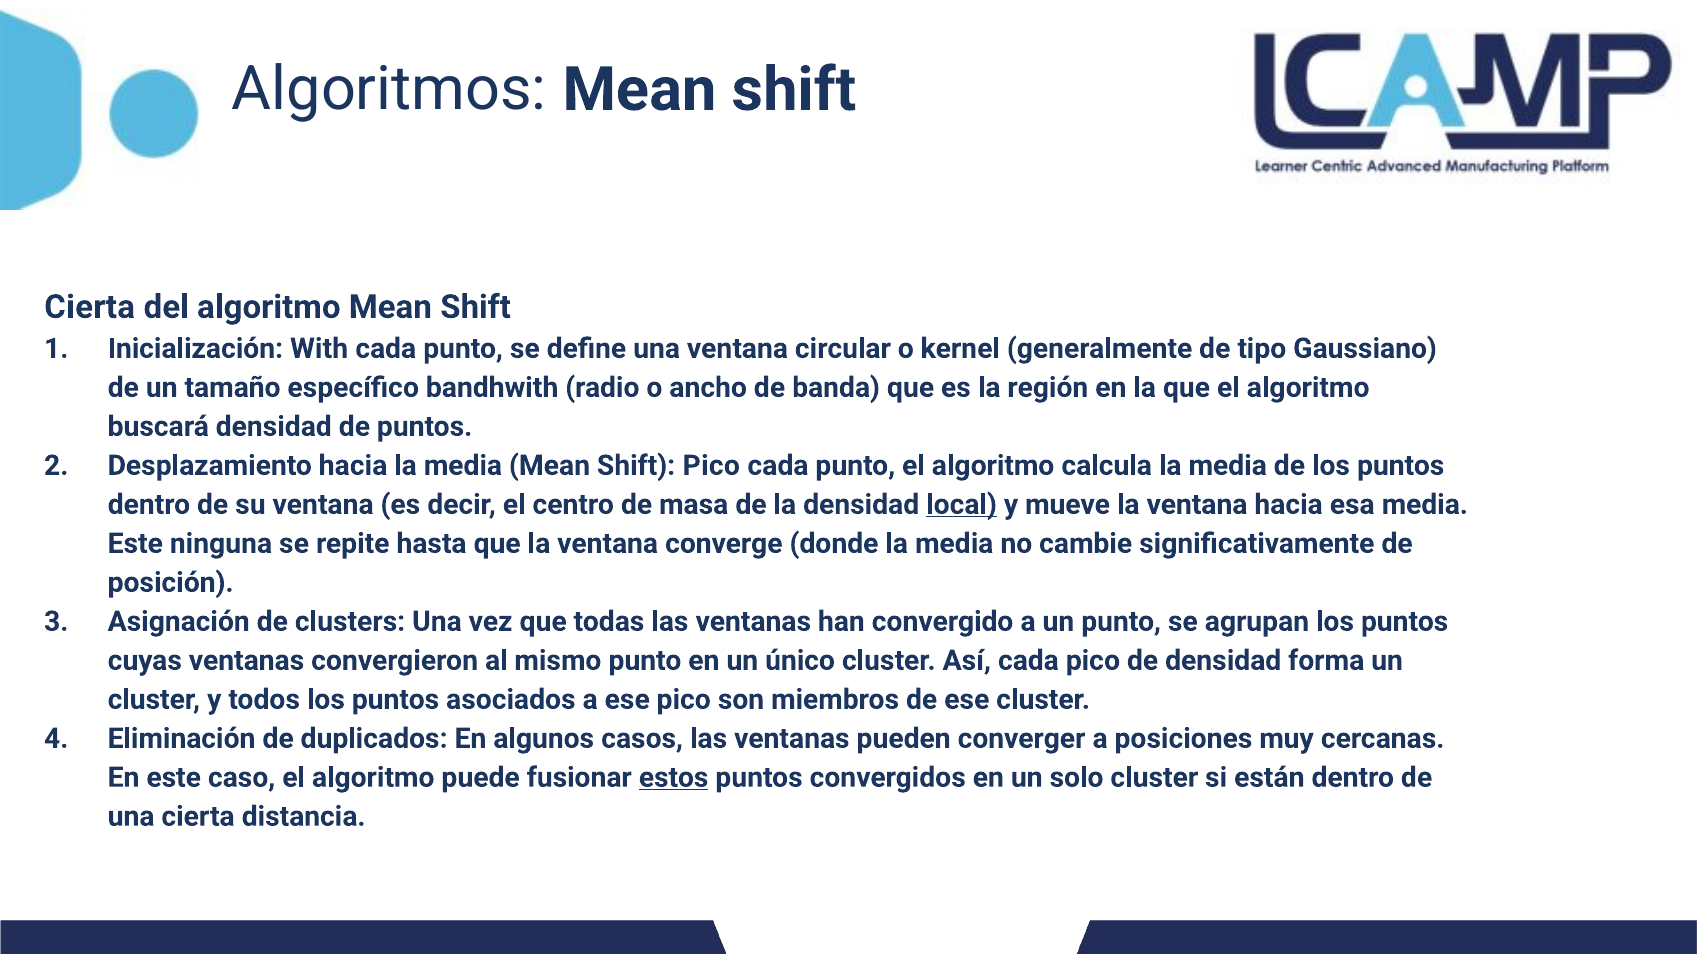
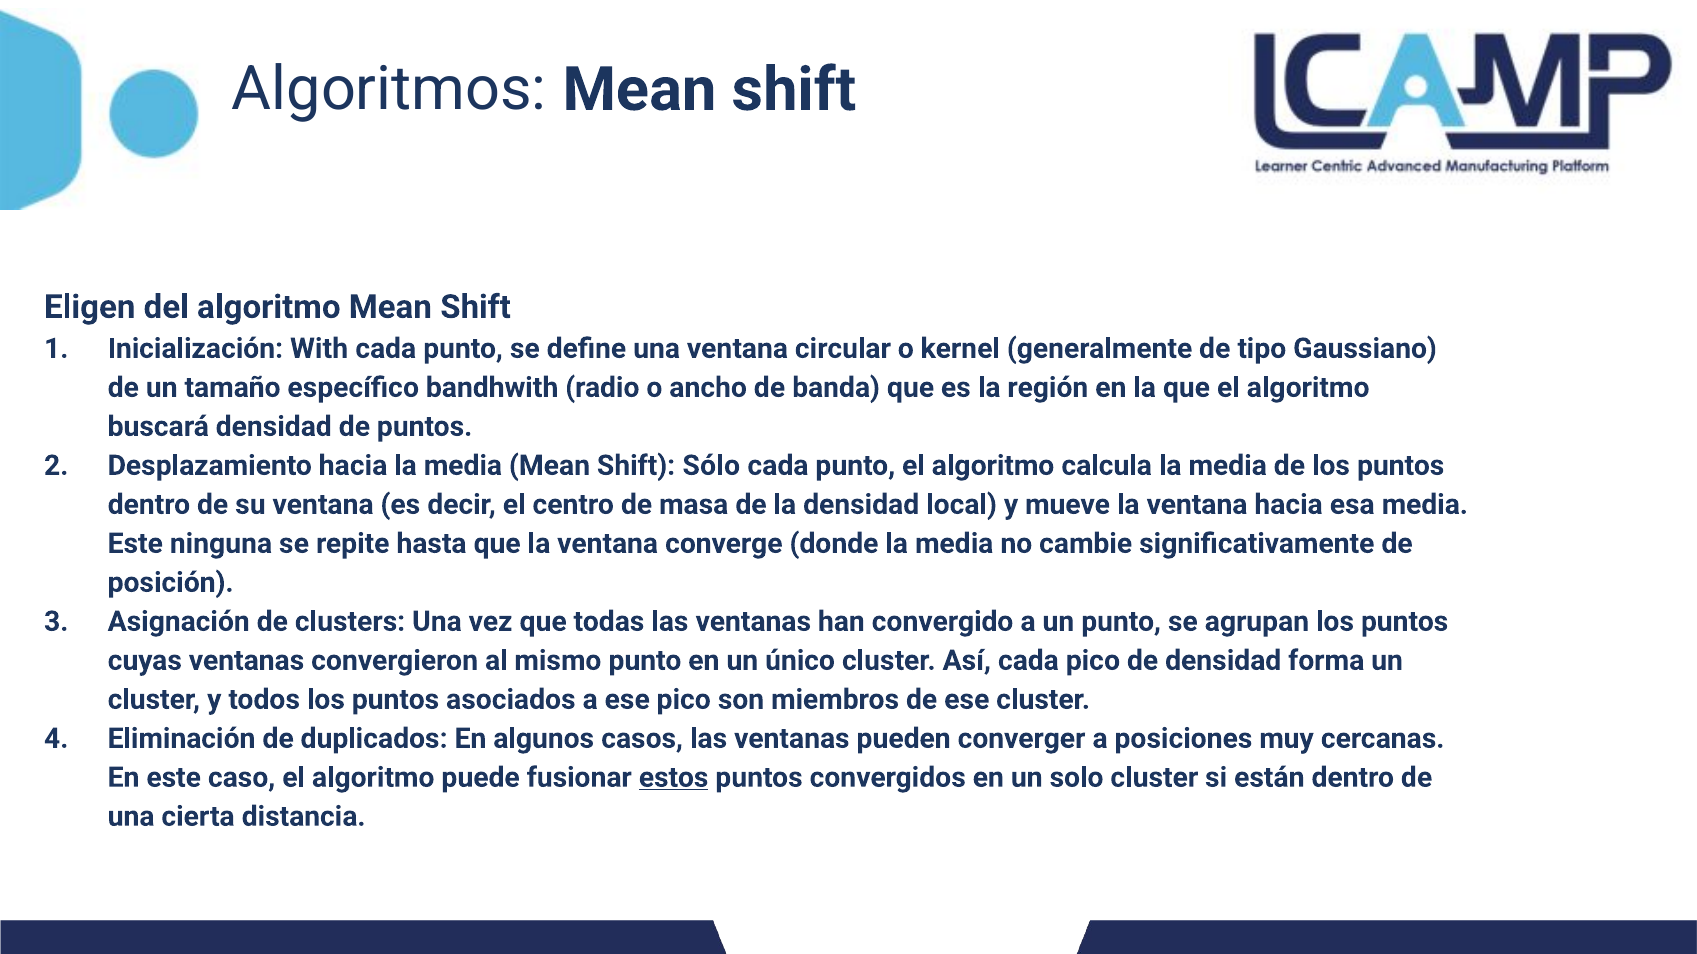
Cierta: Cierta -> Eligen (90, 307)
Shift Pico: Pico -> Sólo (711, 466)
local underline: present -> none (962, 505)
